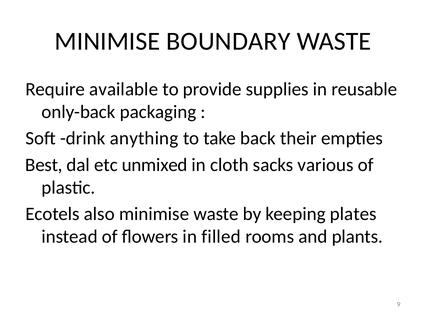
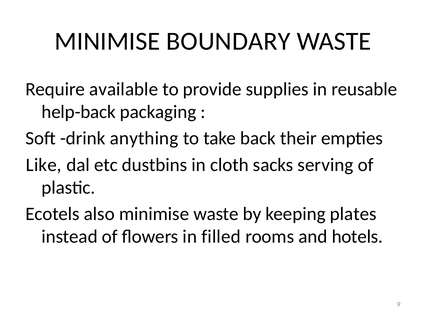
only-back: only-back -> help-back (79, 112)
Best: Best -> Like (44, 165)
unmixed: unmixed -> dustbins (155, 165)
various: various -> serving (326, 165)
plants: plants -> hotels (357, 237)
